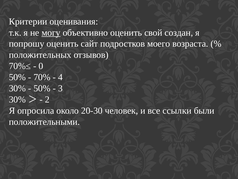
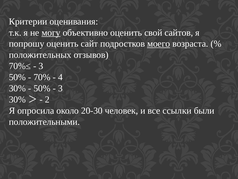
создан: создан -> сайтов (179, 33)
моего underline: none -> present (159, 44)
0: 0 -> 3 (41, 66)
